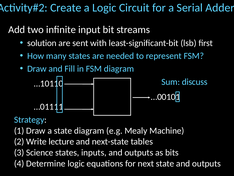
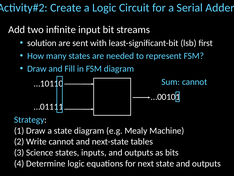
Sum discuss: discuss -> cannot (195, 82)
Write lecture: lecture -> cannot (61, 141)
